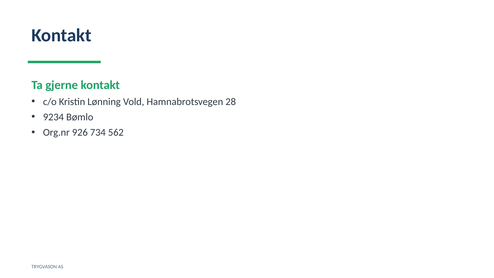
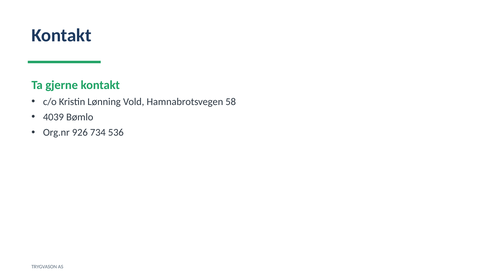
28: 28 -> 58 (231, 102)
9234: 9234 -> 4039 (53, 117)
562: 562 -> 536 (116, 132)
